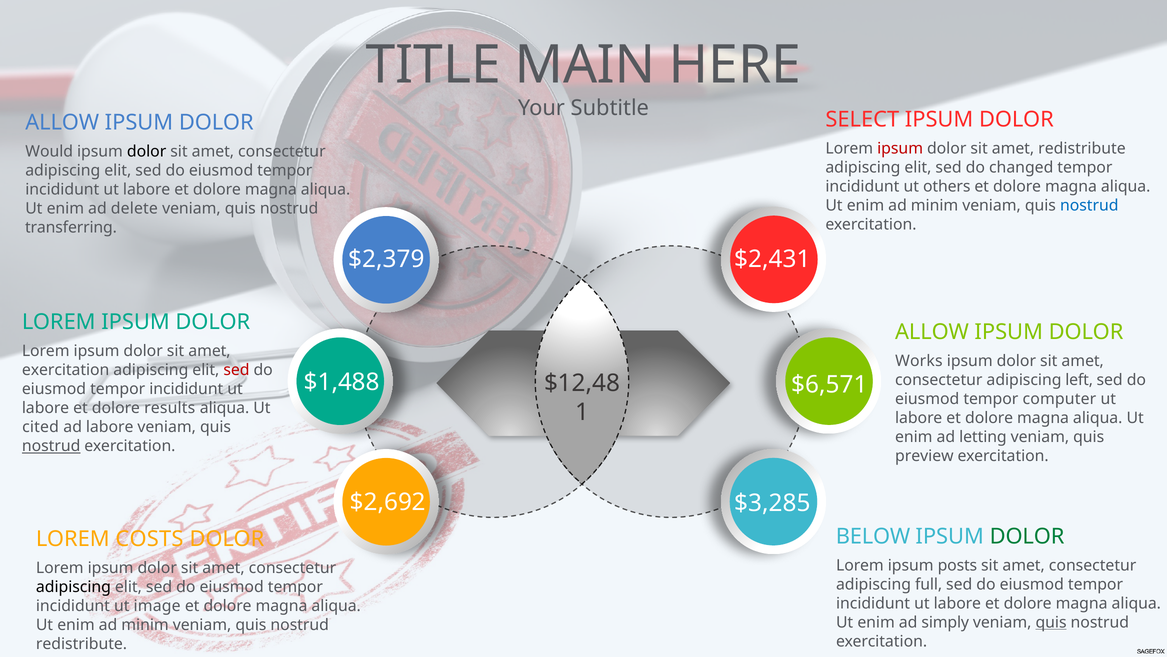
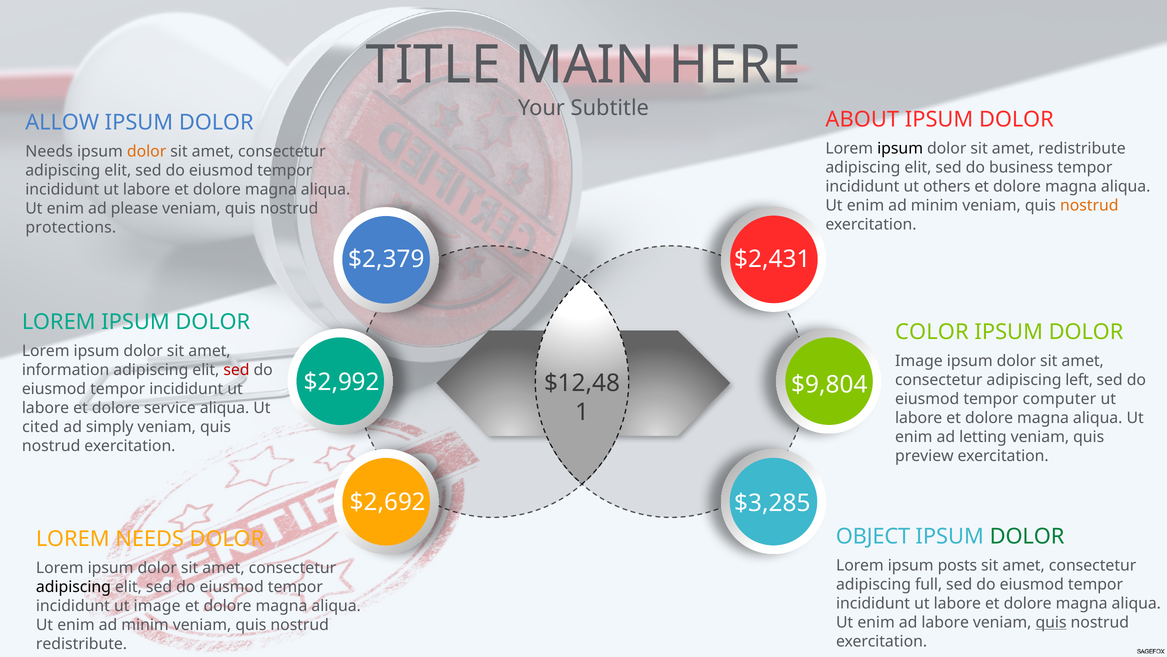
SELECT: SELECT -> ABOUT (862, 119)
ipsum colour: red -> black (900, 148)
Would: Would -> Needs (49, 151)
dolor colour: black -> orange (147, 151)
changed: changed -> business (1021, 167)
nostrud colour: blue -> orange (1089, 205)
delete: delete -> please (134, 208)
transferring: transferring -> protections (71, 227)
ALLOW: ALLOW -> COLOR (932, 332)
Works: Works -> Image (919, 361)
exercitation: exercitation -> information (66, 370)
$1,488: $1,488 -> $2,992 (342, 382)
$6,571: $6,571 -> $9,804 (829, 384)
results: results -> service (170, 408)
ad labore: labore -> simply (110, 427)
nostrud underline: present -> none (51, 446)
BELOW: BELOW -> OBJECT (873, 536)
LOREM COSTS: COSTS -> NEEDS (150, 539)
ad simply: simply -> labore (945, 622)
